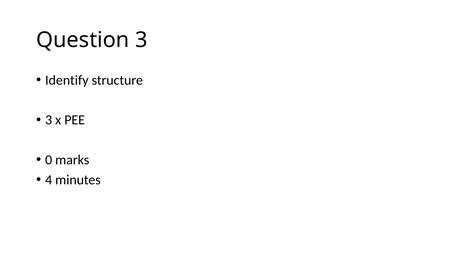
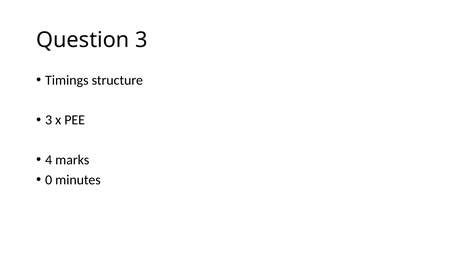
Identify: Identify -> Timings (67, 80)
0: 0 -> 4 (49, 160)
4: 4 -> 0 (49, 180)
